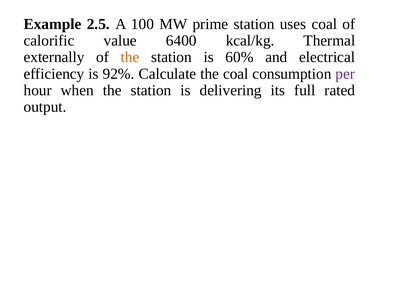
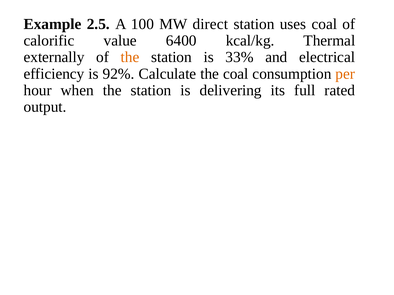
prime: prime -> direct (210, 24)
60%: 60% -> 33% (240, 57)
per colour: purple -> orange (345, 74)
